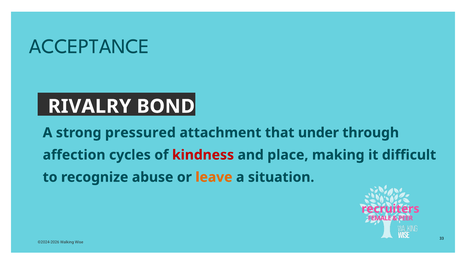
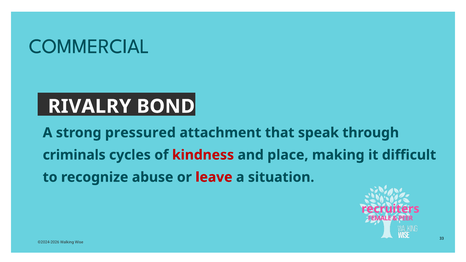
ACCEPTANCE: ACCEPTANCE -> COMMERCIAL (89, 46)
under: under -> speak (318, 133)
affection: affection -> criminals (74, 155)
leave colour: orange -> red (214, 177)
